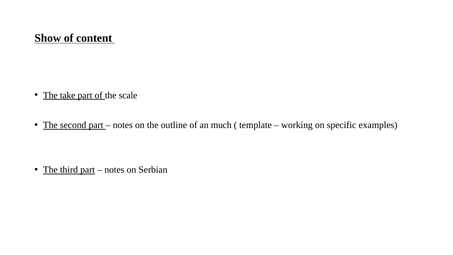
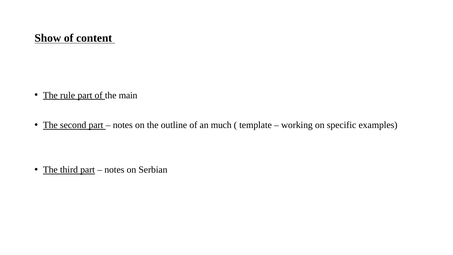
take: take -> rule (68, 95)
scale: scale -> main (128, 95)
